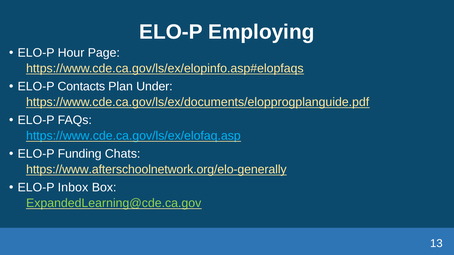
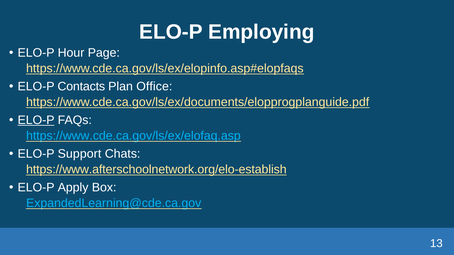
Under: Under -> Office (154, 87)
ELO-P underline: none -> present (36, 120)
Funding: Funding -> Support (80, 154)
https://www.afterschoolnetwork.org/elo-generally: https://www.afterschoolnetwork.org/elo-generally -> https://www.afterschoolnetwork.org/elo-establish (156, 170)
Inbox: Inbox -> Apply (73, 188)
ExpandedLearning@cde.ca.gov colour: light green -> light blue (114, 203)
